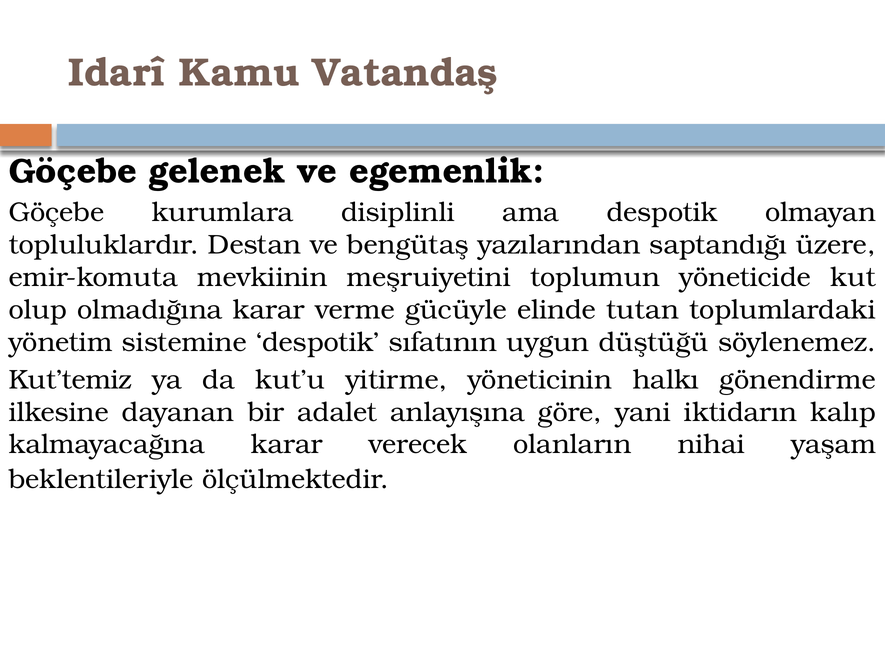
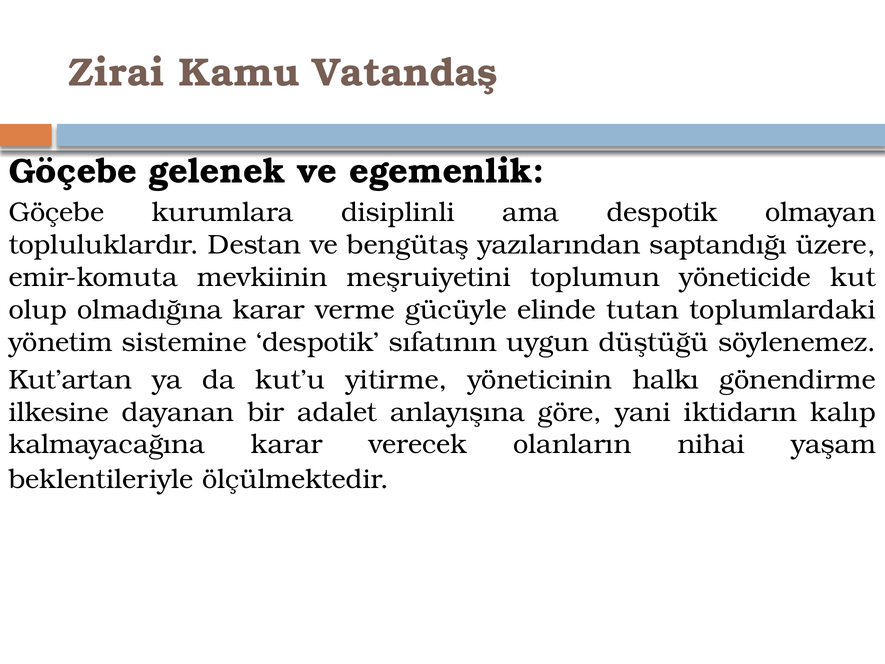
Idarî: Idarî -> Zirai (117, 73)
Kut’temiz: Kut’temiz -> Kut’artan (70, 380)
